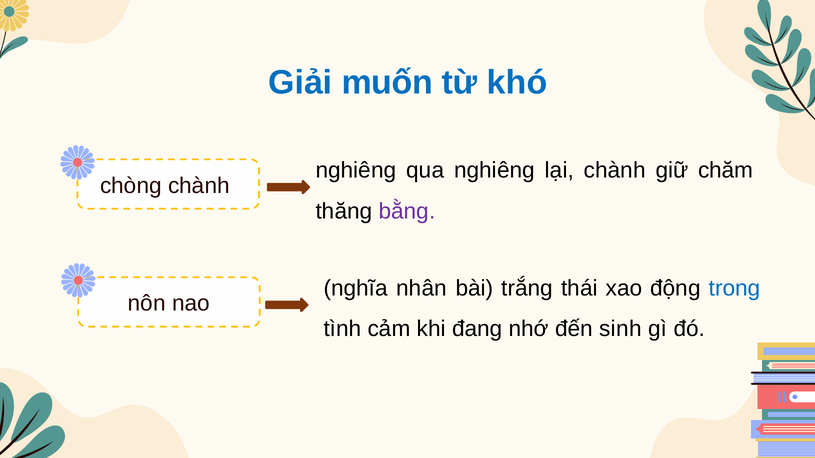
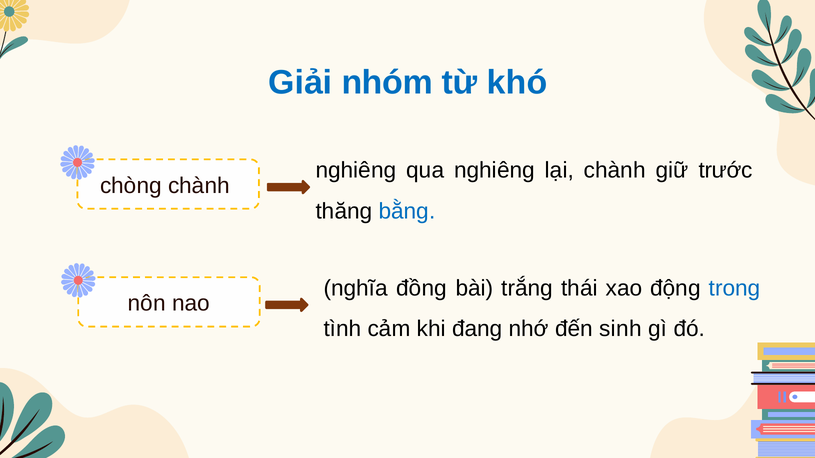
muốn: muốn -> nhóm (387, 83)
chăm: chăm -> trước (726, 171)
bằng colour: purple -> blue (407, 211)
nhân: nhân -> đồng (422, 288)
